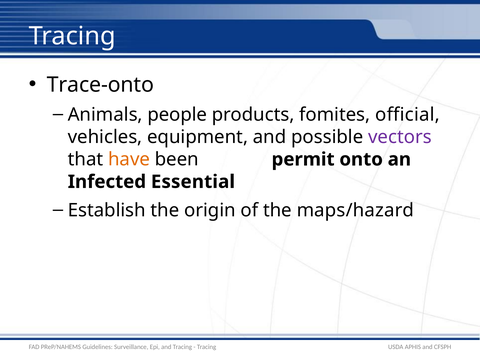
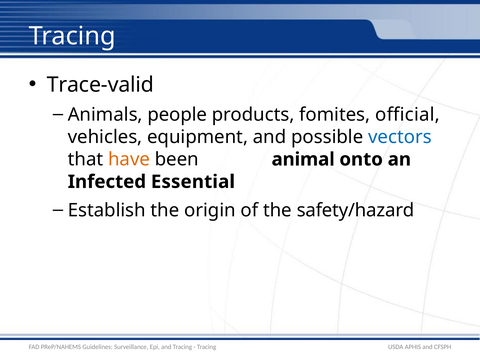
Trace-onto: Trace-onto -> Trace-valid (100, 85)
vectors colour: purple -> blue (400, 137)
permit: permit -> animal (303, 159)
maps/hazard: maps/hazard -> safety/hazard (356, 210)
